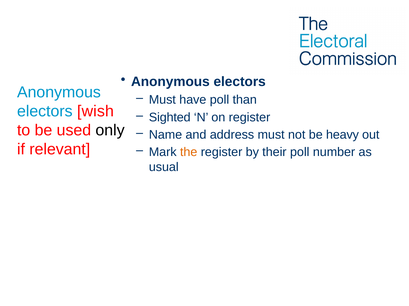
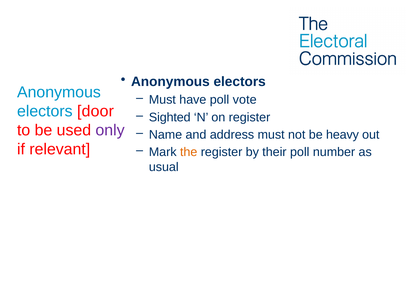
than: than -> vote (245, 100)
wish: wish -> door (95, 112)
only colour: black -> purple (110, 131)
